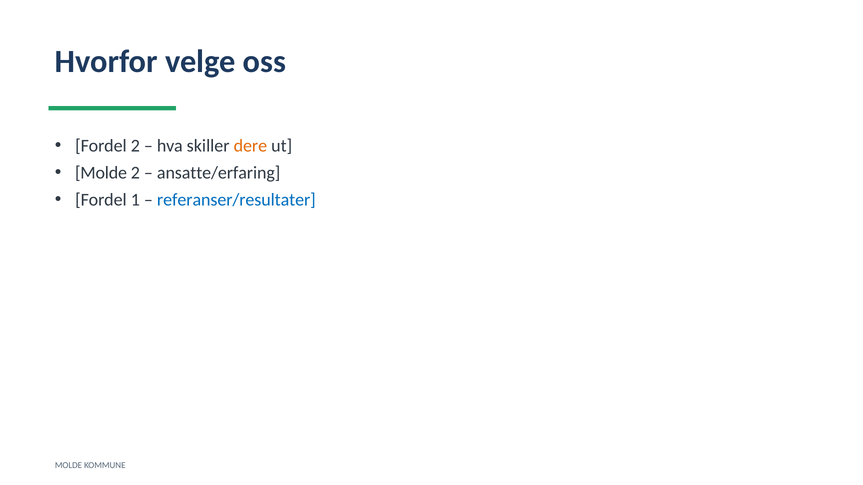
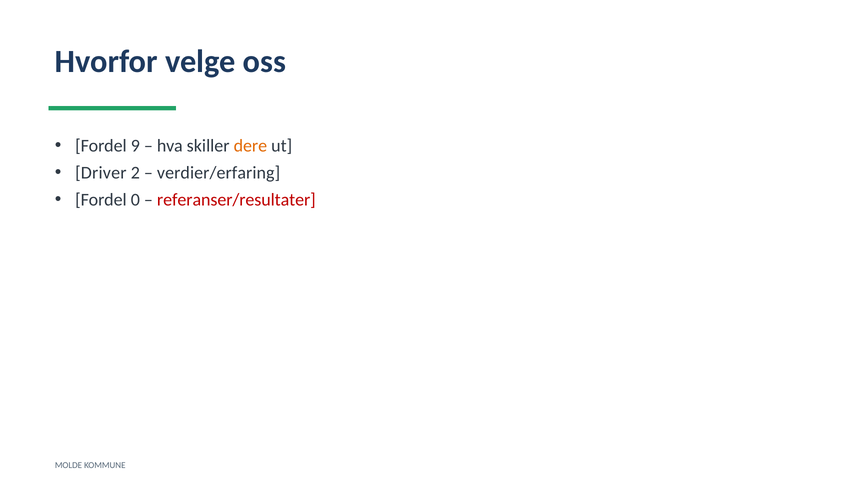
Fordel 2: 2 -> 9 (135, 146)
Molde: Molde -> Driver (101, 173)
ansatte/erfaring: ansatte/erfaring -> verdier/erfaring (219, 173)
1: 1 -> 0 (135, 200)
referanser/resultater colour: blue -> red (236, 200)
